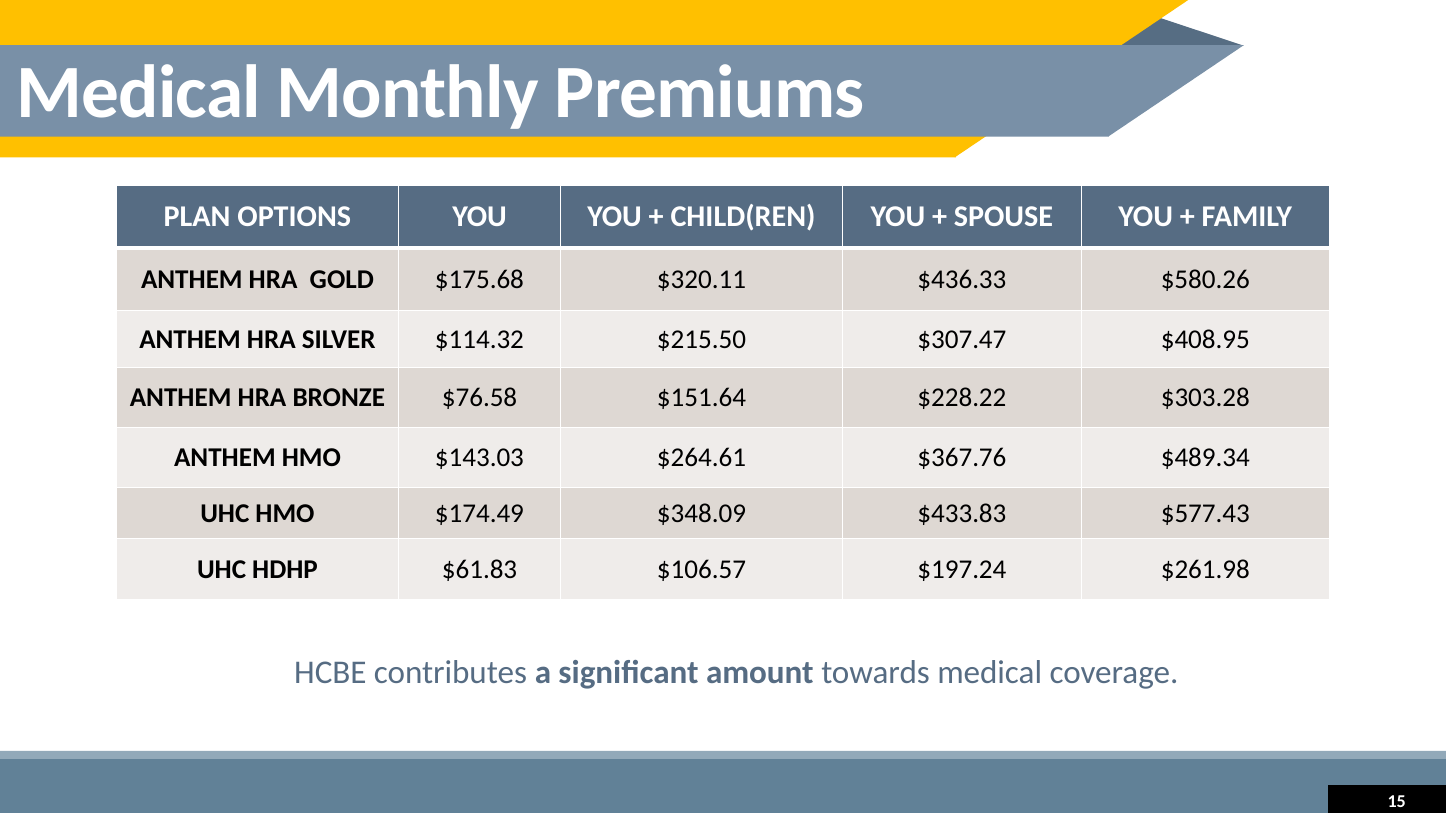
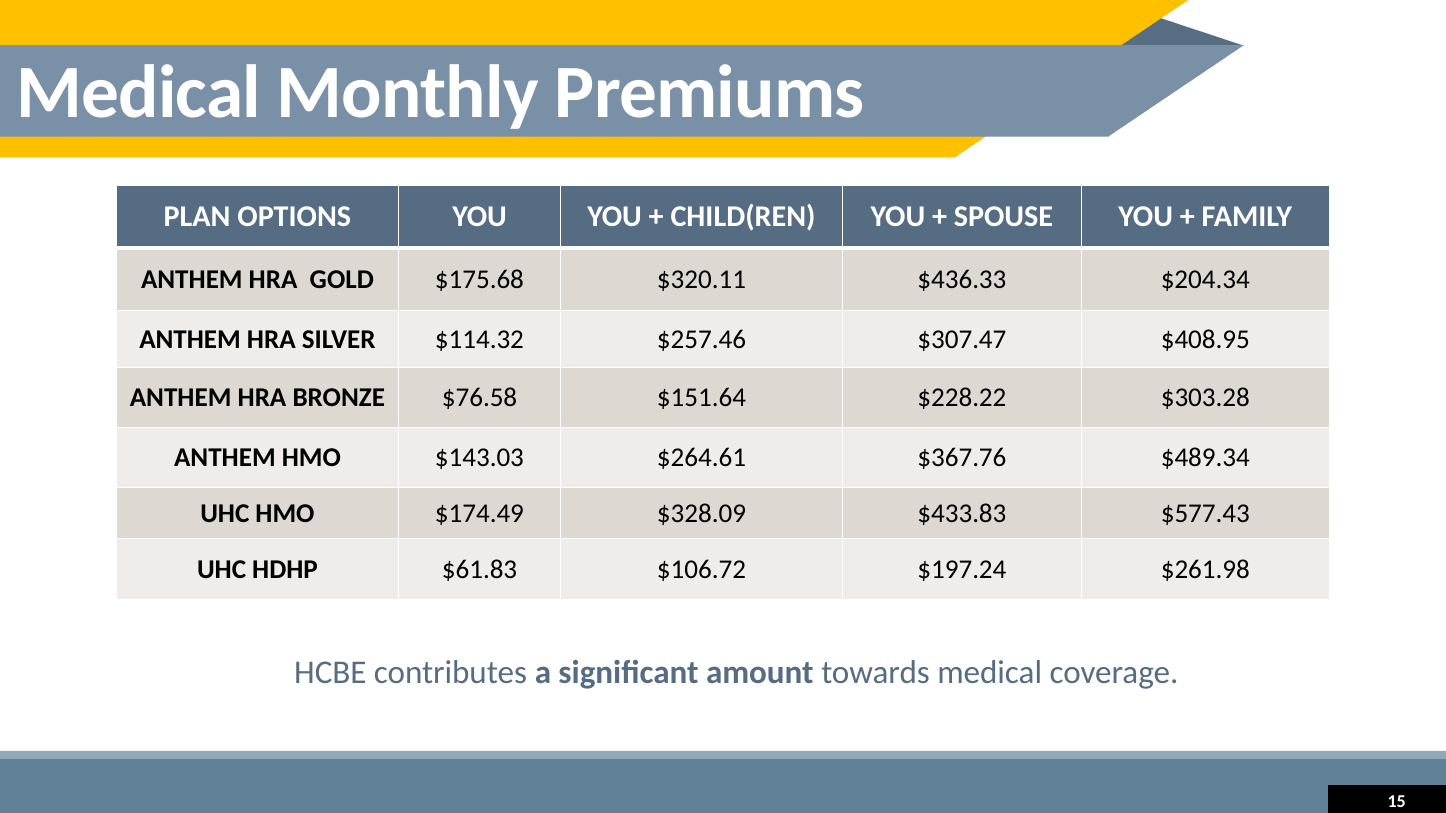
$580.26: $580.26 -> $204.34 (1205, 280)
$215.50: $215.50 -> $257.46 (701, 340)
$348.09: $348.09 -> $328.09 (701, 513)
$106.57: $106.57 -> $106.72 (701, 569)
